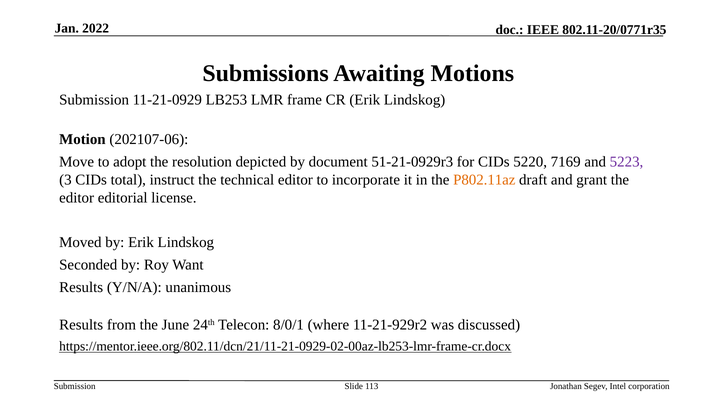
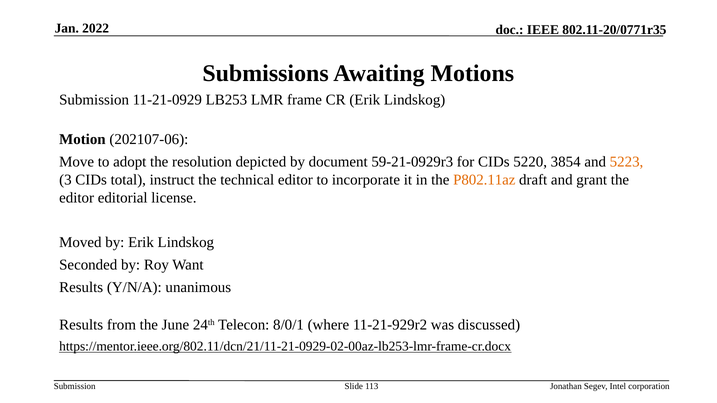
51-21-0929r3: 51-21-0929r3 -> 59-21-0929r3 (412, 162)
7169: 7169 -> 3854 (566, 162)
5223 colour: purple -> orange (627, 162)
